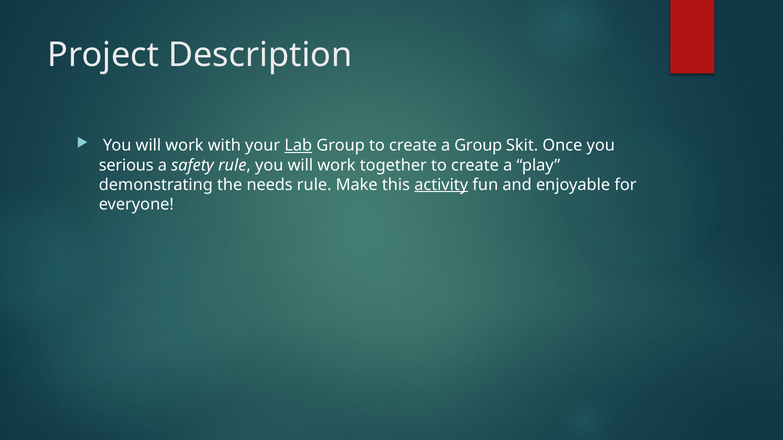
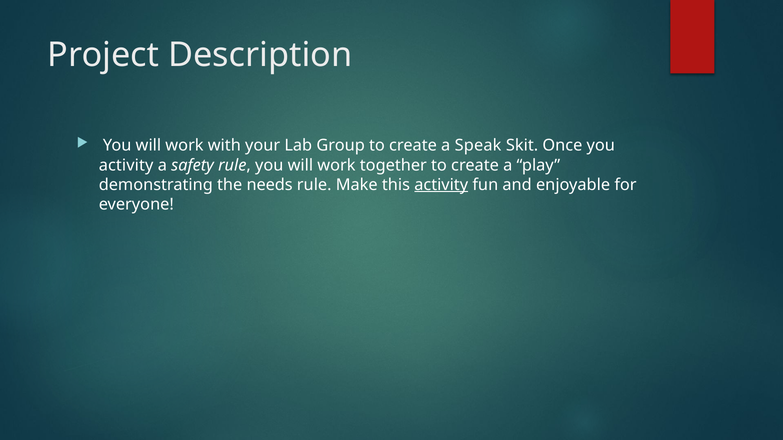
Lab underline: present -> none (298, 146)
a Group: Group -> Speak (478, 146)
serious: serious -> activity (126, 165)
